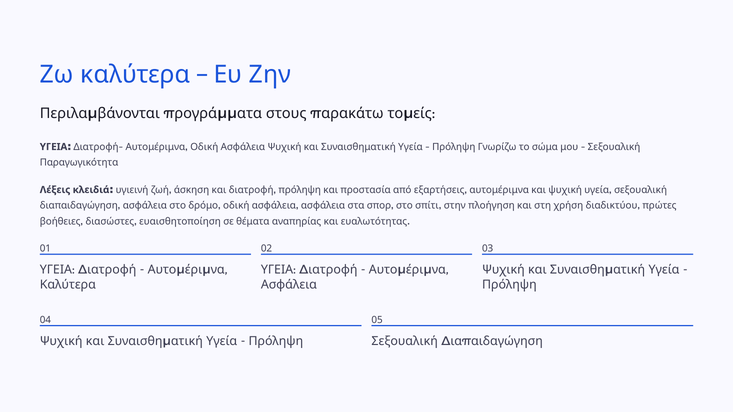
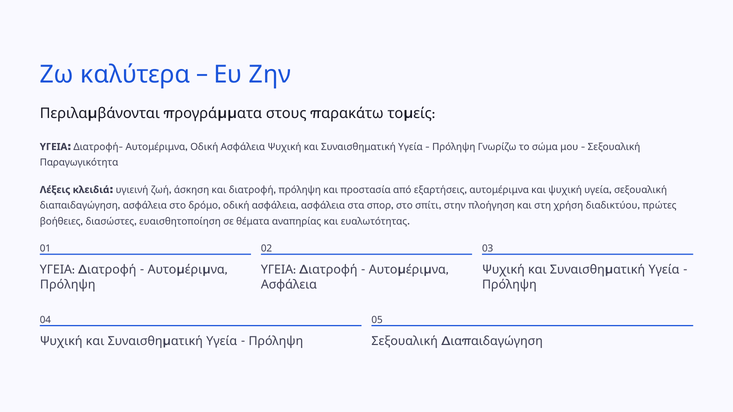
Καλύτερα: Καλύτερα -> Πρόληψη (68, 285)
